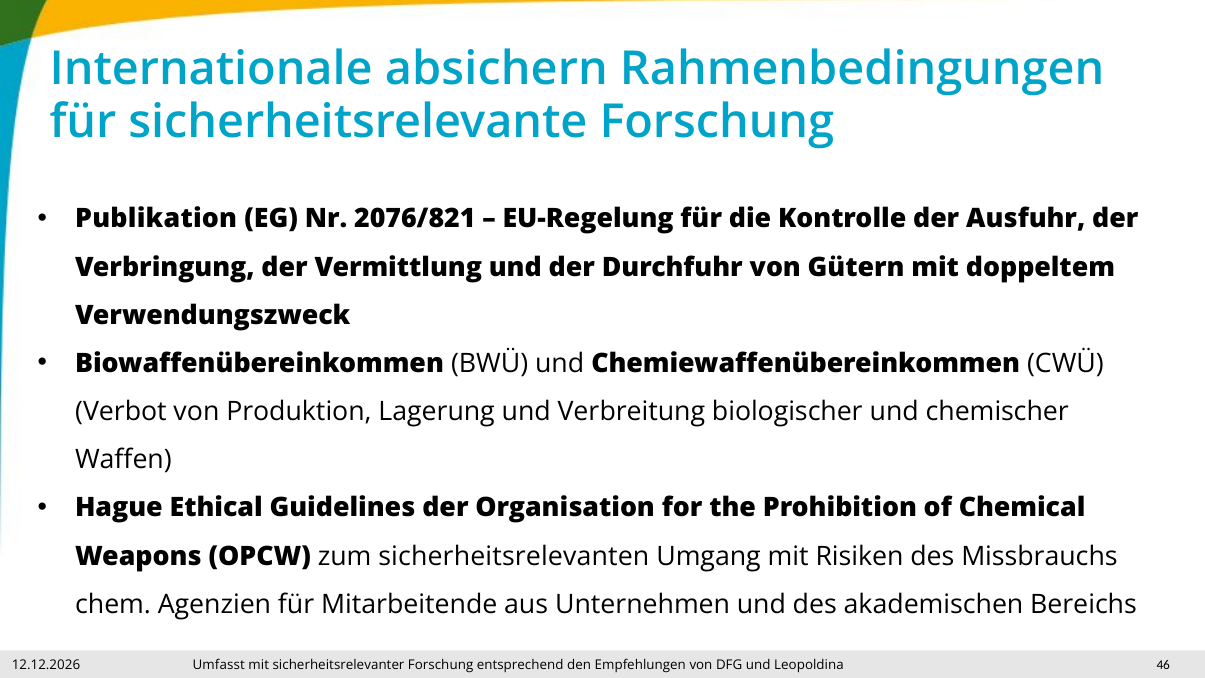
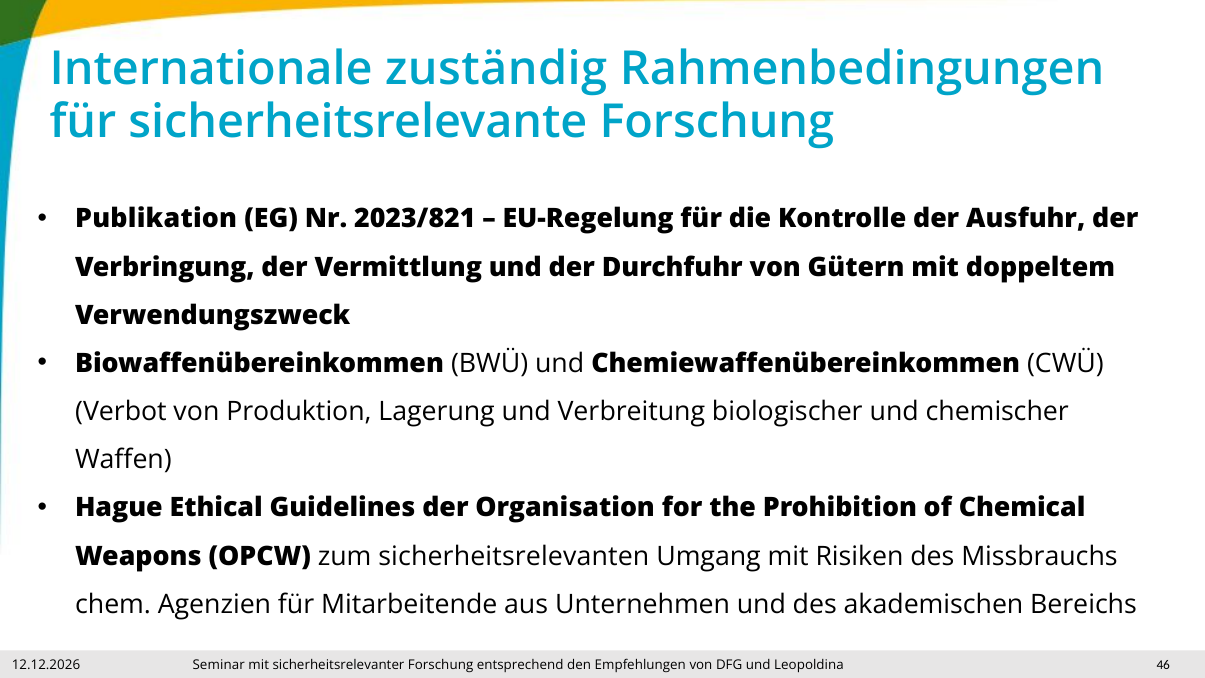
absichern: absichern -> zuständig (496, 69)
2076/821: 2076/821 -> 2023/821 (415, 219)
Umfasst: Umfasst -> Seminar (219, 665)
